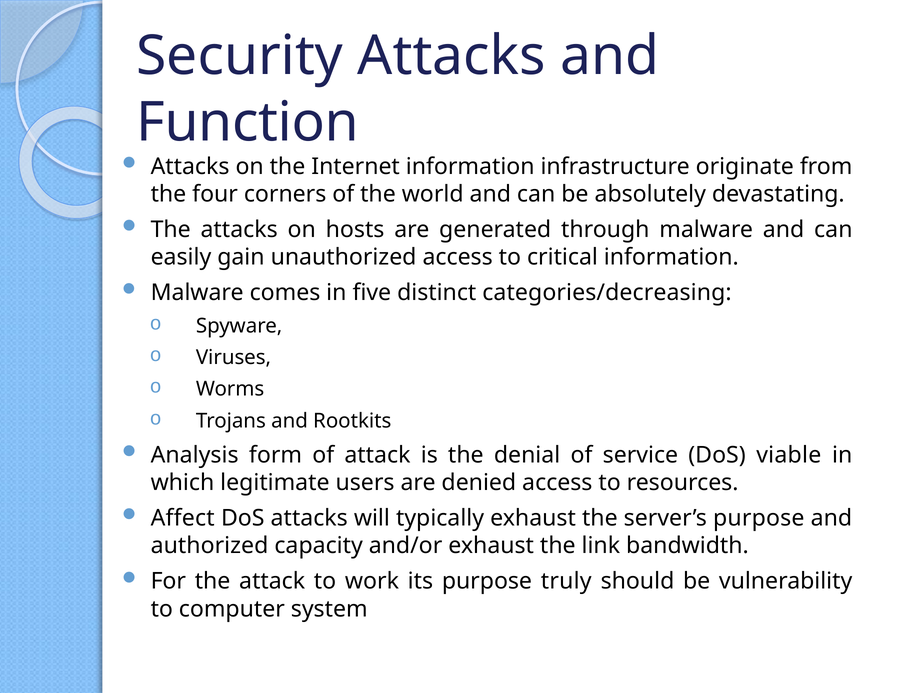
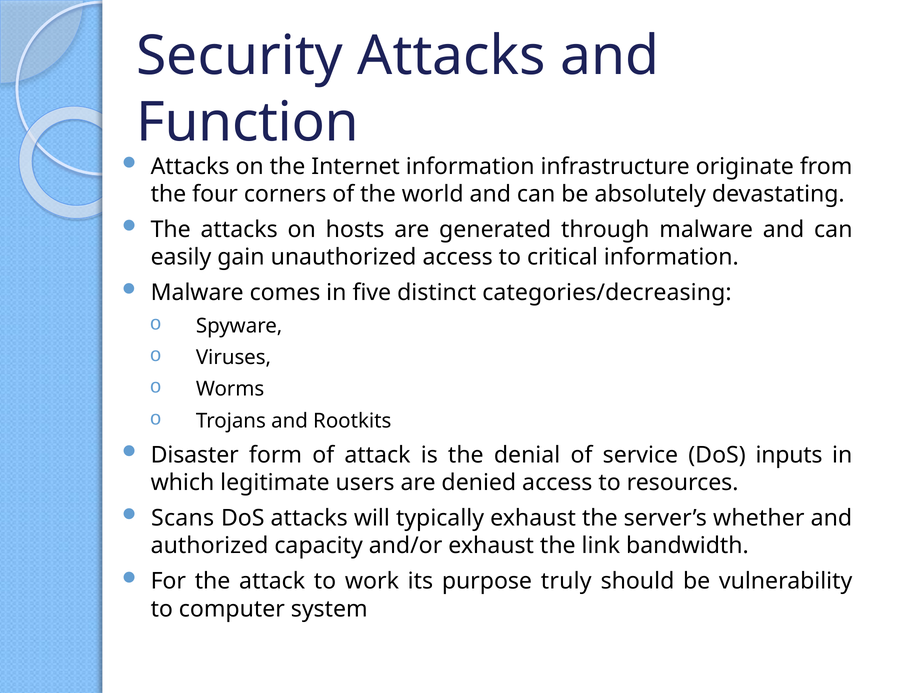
Analysis: Analysis -> Disaster (195, 455)
viable: viable -> inputs (789, 455)
Affect: Affect -> Scans (183, 518)
server’s purpose: purpose -> whether (759, 518)
